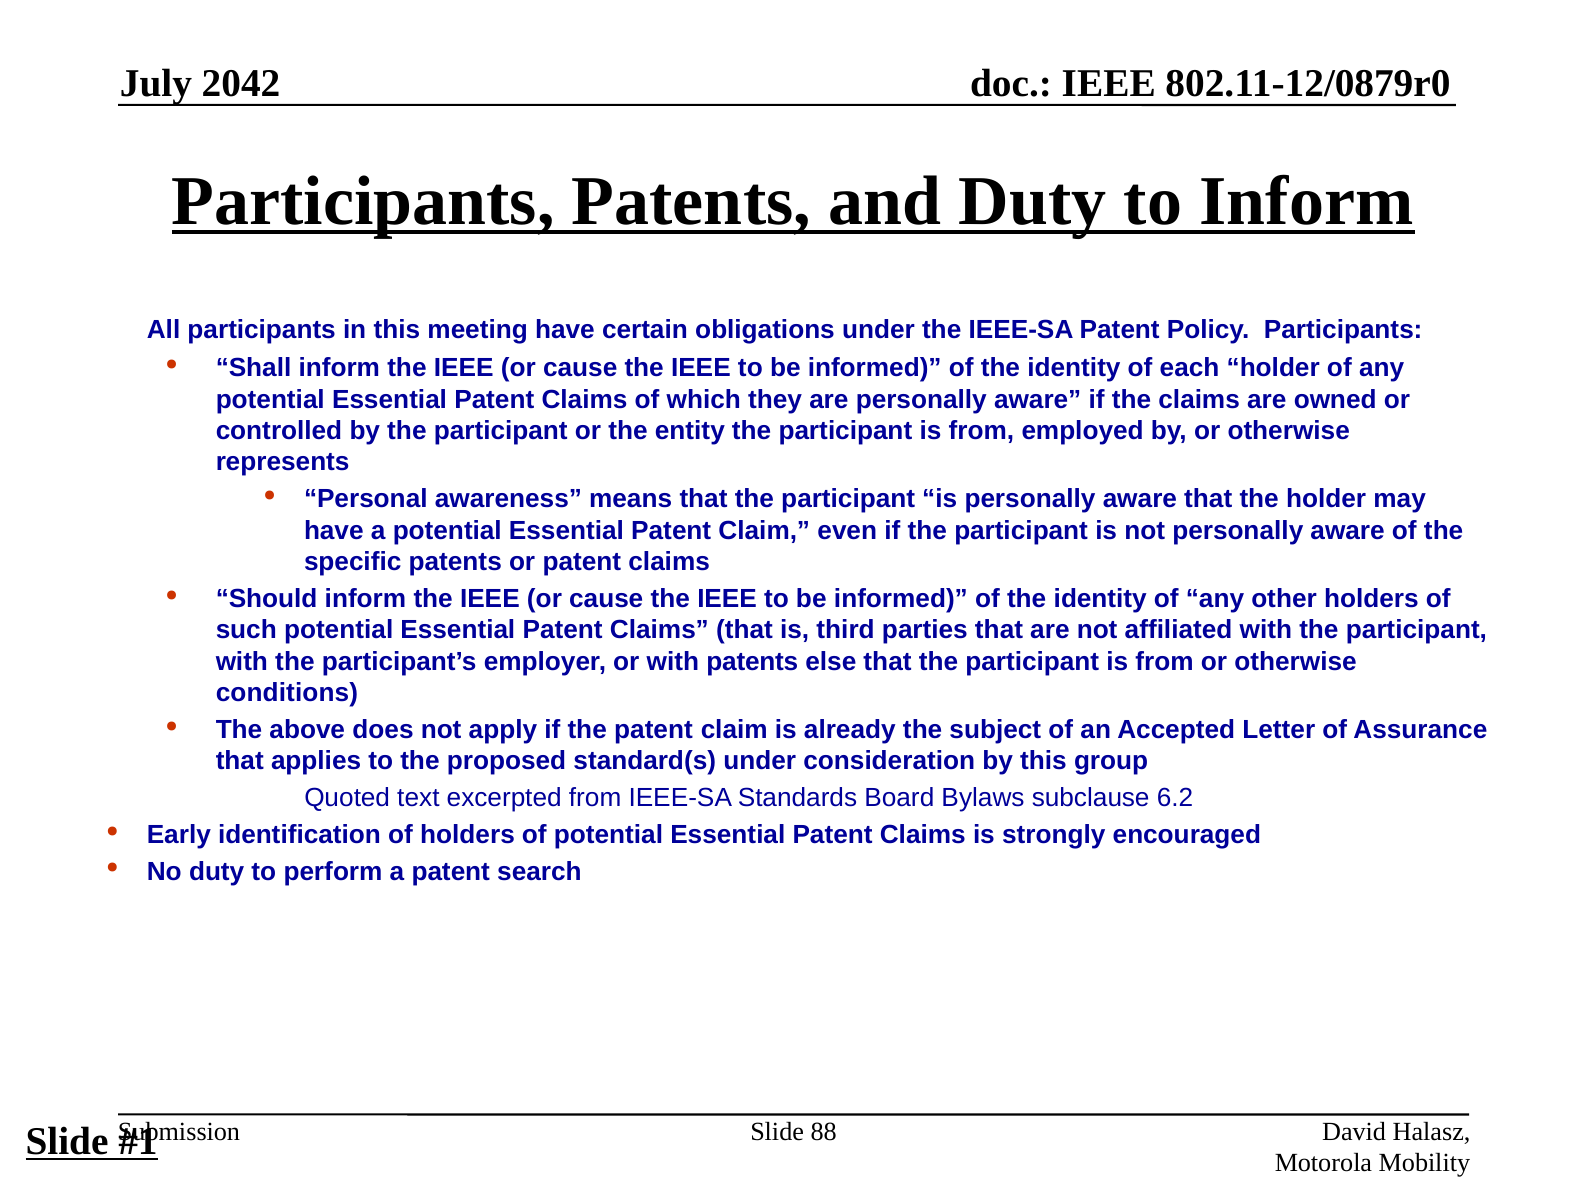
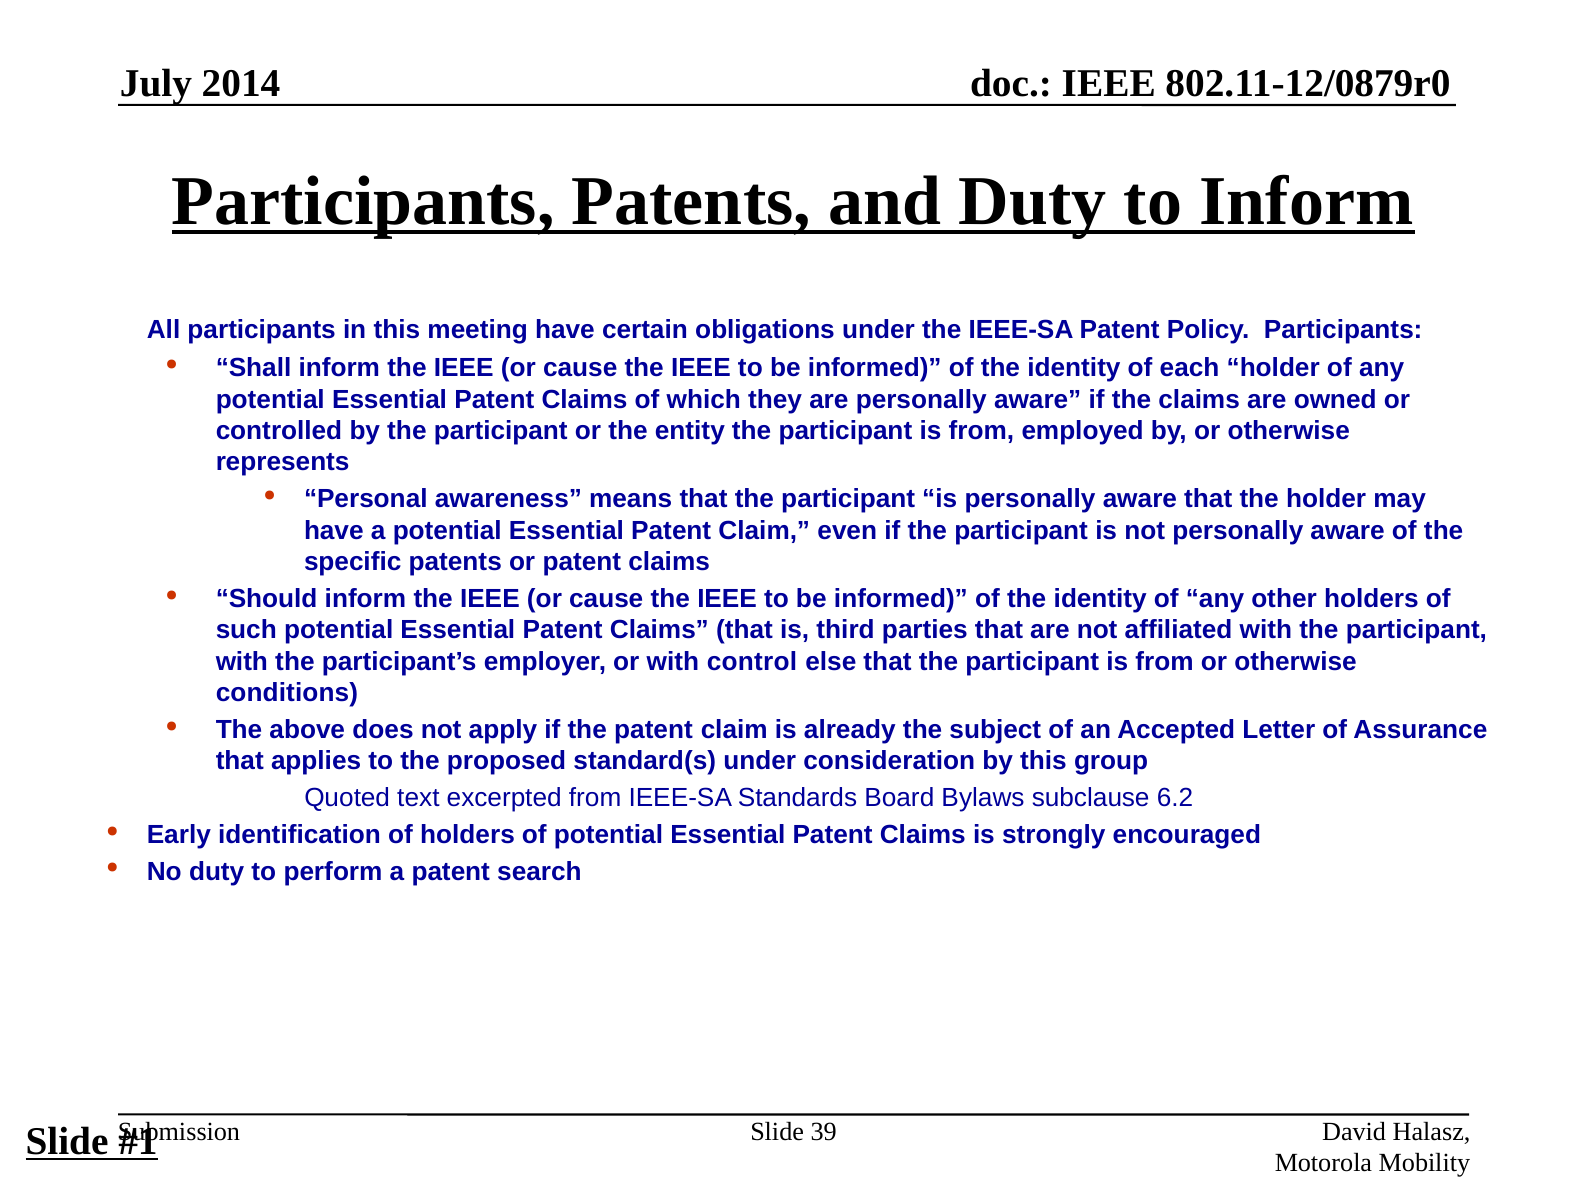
2042: 2042 -> 2014 (241, 84)
with patents: patents -> control (752, 662)
88: 88 -> 39 (824, 1132)
